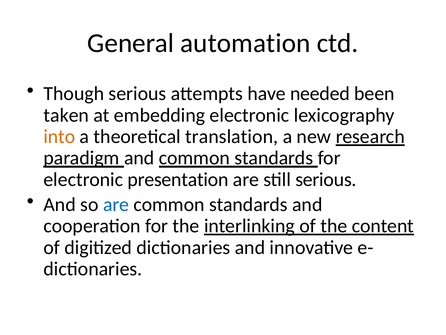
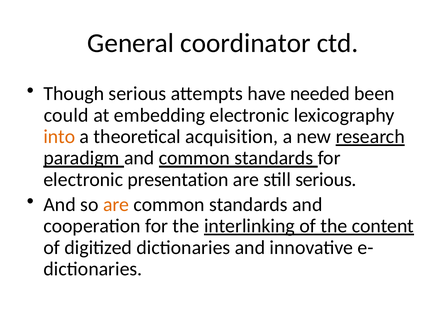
automation: automation -> coordinator (245, 43)
taken: taken -> could (66, 115)
translation: translation -> acquisition (232, 136)
are colour: blue -> orange (116, 204)
